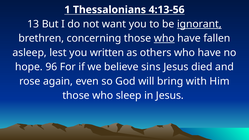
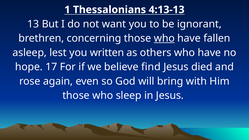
4:13-56: 4:13-56 -> 4:13-13 (167, 10)
ignorant underline: present -> none (199, 24)
96: 96 -> 17 (51, 67)
sins: sins -> find (151, 67)
